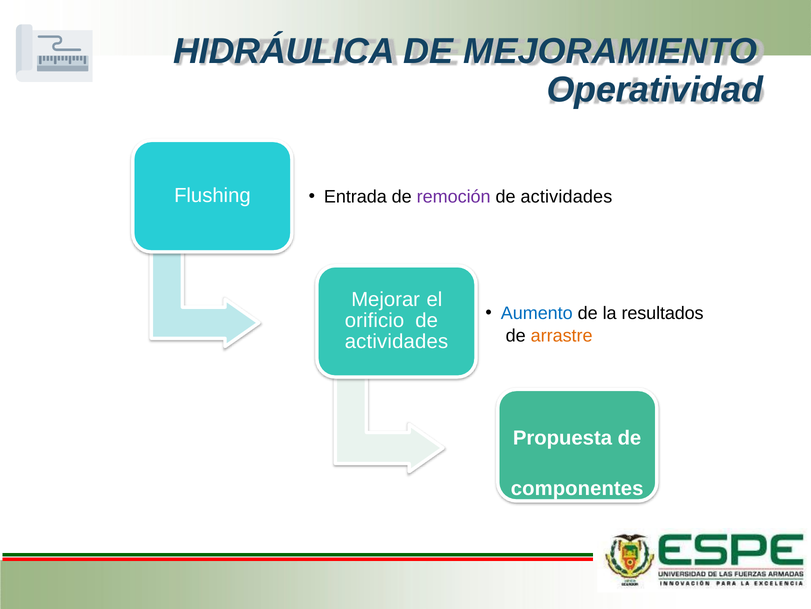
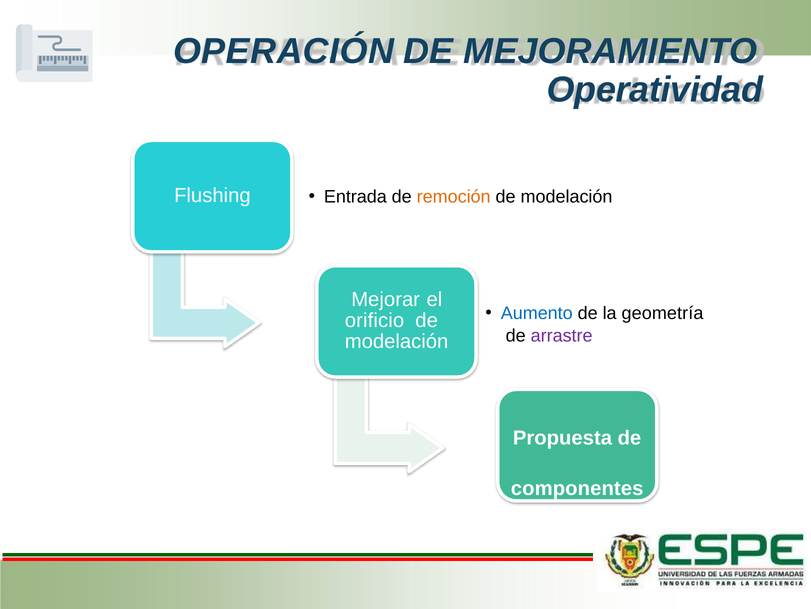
HIDRÁULICA: HIDRÁULICA -> OPERACIÓN (284, 52)
remoción colour: purple -> orange (454, 197)
actividades: actividades -> modelación (567, 197)
resultados: resultados -> geometría (662, 313)
arrastre colour: orange -> purple (562, 335)
actividades: actividades -> modelación (397, 341)
